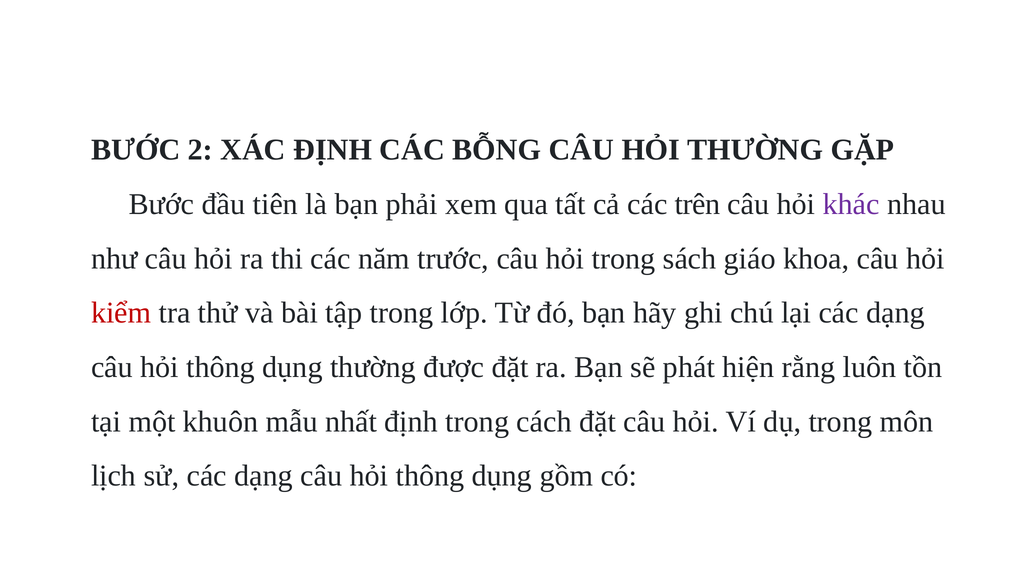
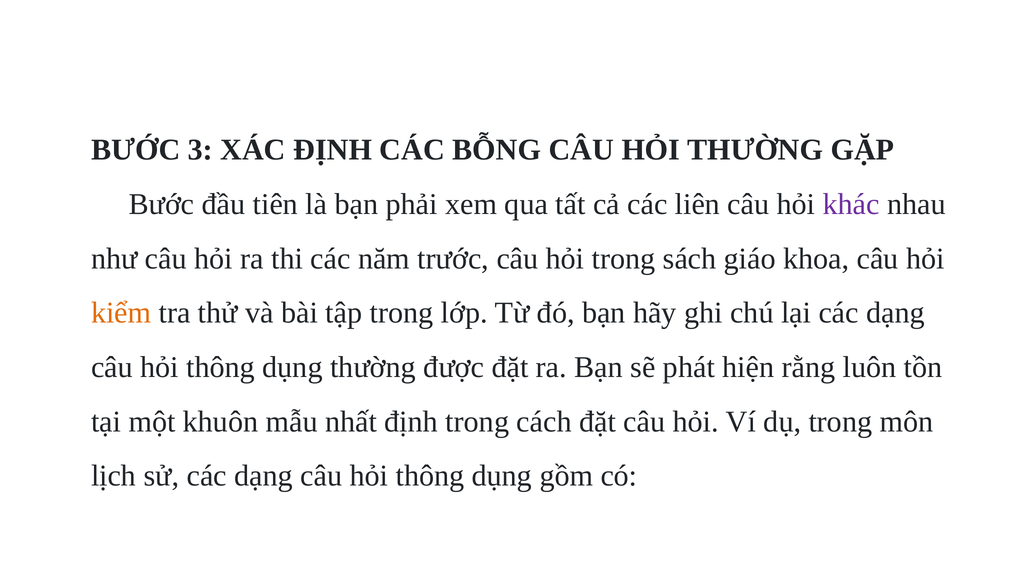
2: 2 -> 3 (200, 150)
trên: trên -> liên (697, 204)
kiểm colour: red -> orange (121, 313)
